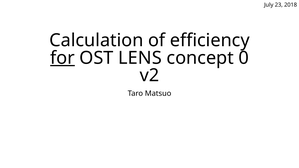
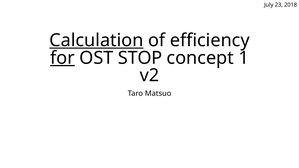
Calculation underline: none -> present (96, 40)
LENS: LENS -> STOP (140, 58)
0: 0 -> 1 (244, 58)
